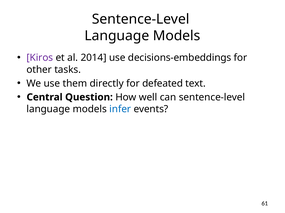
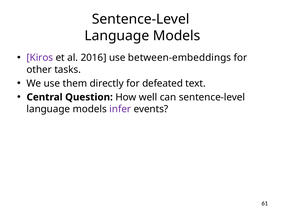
2014: 2014 -> 2016 (94, 58)
decisions-embeddings: decisions-embeddings -> between-embeddings (180, 58)
infer colour: blue -> purple (120, 109)
